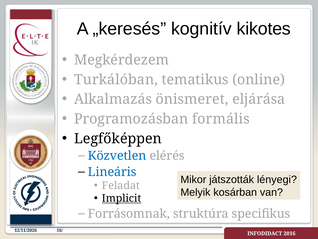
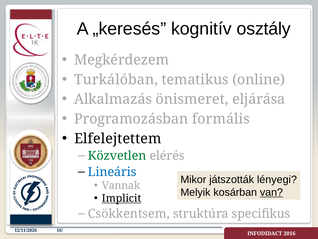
kikotes: kikotes -> osztály (264, 29)
Legfőképpen: Legfőképpen -> Elfelejtettem (118, 138)
Közvetlen colour: blue -> green (117, 155)
Feladat: Feladat -> Vannak (121, 185)
van underline: none -> present (271, 192)
Forrásomnak: Forrásomnak -> Csökkentsem (129, 213)
